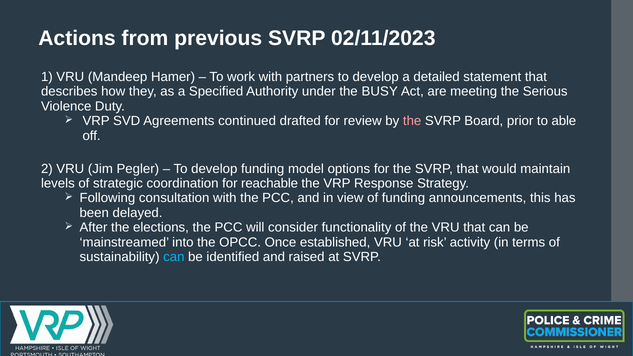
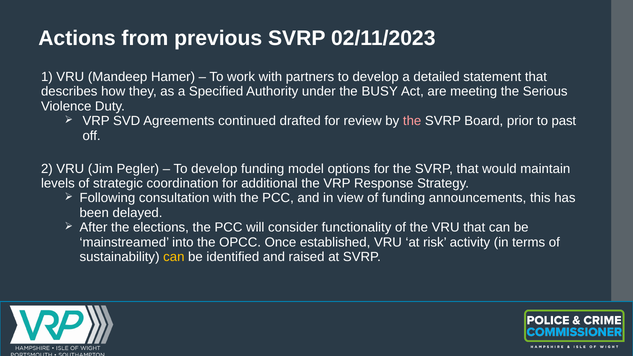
able: able -> past (564, 121)
reachable: reachable -> additional (270, 183)
can colour: light blue -> yellow (174, 257)
